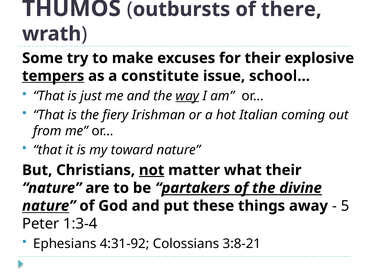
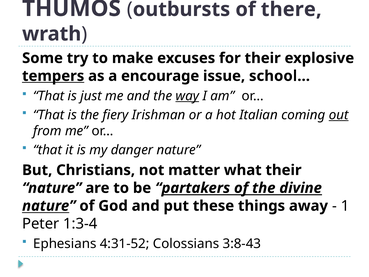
constitute: constitute -> encourage (160, 76)
out underline: none -> present (339, 115)
toward: toward -> danger (132, 150)
not underline: present -> none (152, 170)
5: 5 -> 1 (345, 206)
4:31-92: 4:31-92 -> 4:31-52 (125, 243)
3:8-21: 3:8-21 -> 3:8-43 (242, 243)
